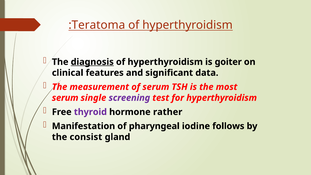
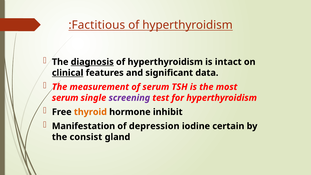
Teratoma: Teratoma -> Factitious (98, 25)
goiter: goiter -> intact (228, 62)
clinical underline: none -> present (68, 73)
thyroid colour: purple -> orange (90, 112)
rather: rather -> inhibit (168, 112)
pharyngeal: pharyngeal -> depression (154, 126)
follows: follows -> certain (228, 126)
